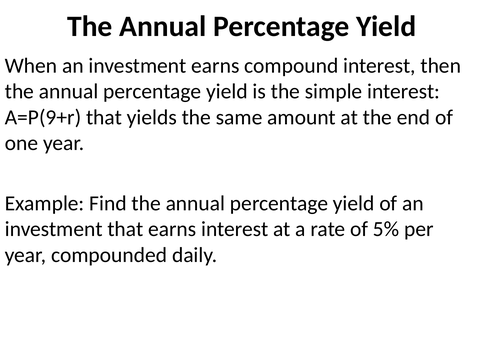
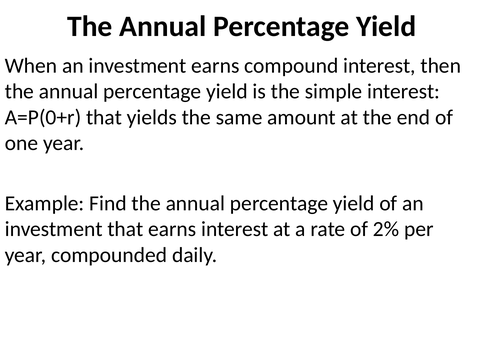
A=P(9+r: A=P(9+r -> A=P(0+r (43, 117)
5%: 5% -> 2% (386, 229)
